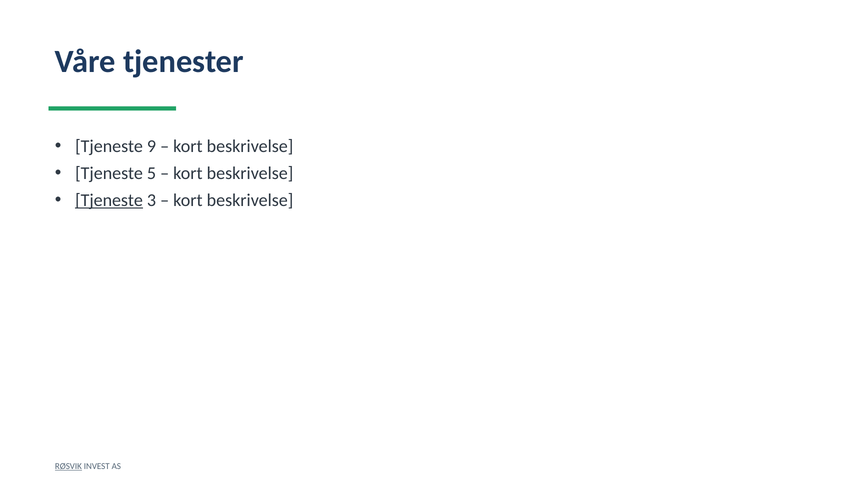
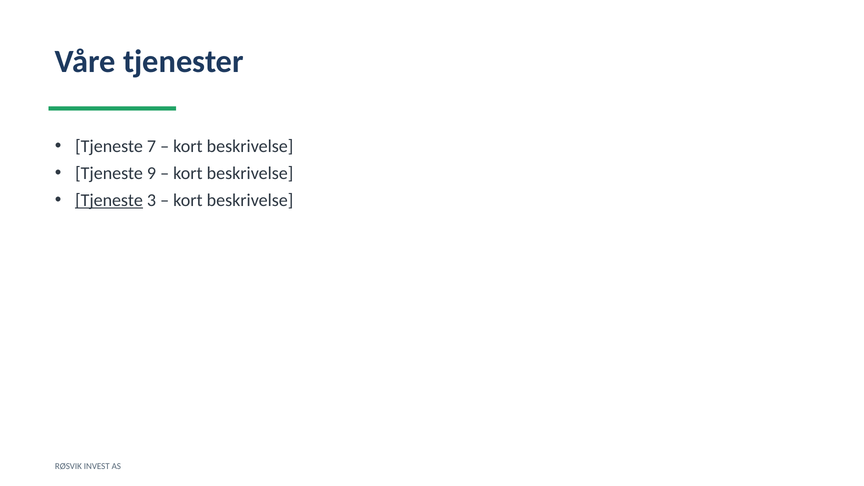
9: 9 -> 7 (151, 146)
5: 5 -> 9 (151, 173)
RØSVIK underline: present -> none (68, 466)
